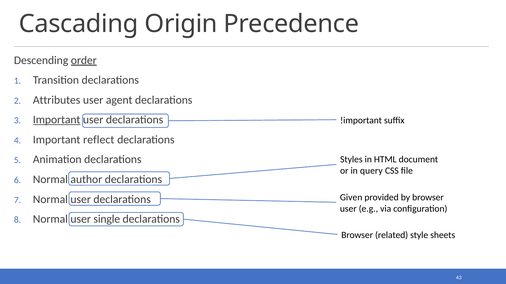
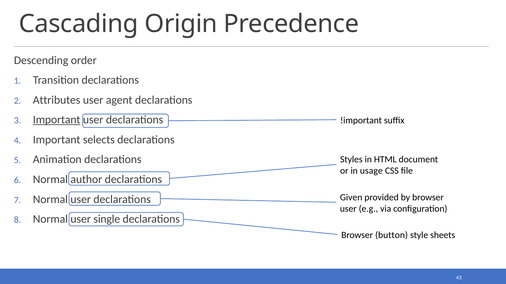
order underline: present -> none (84, 60)
reflect: reflect -> selects (99, 140)
query: query -> usage (371, 171)
related: related -> button (392, 236)
